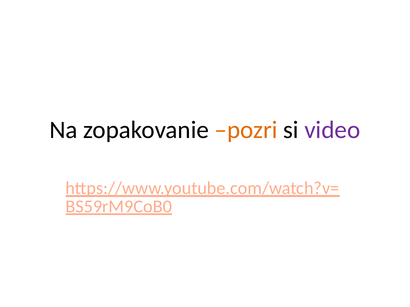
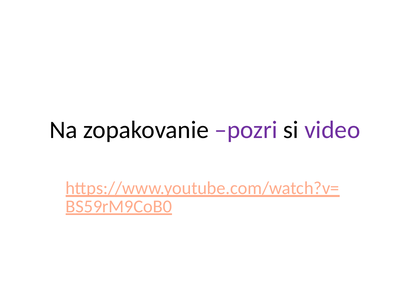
pozri colour: orange -> purple (246, 130)
